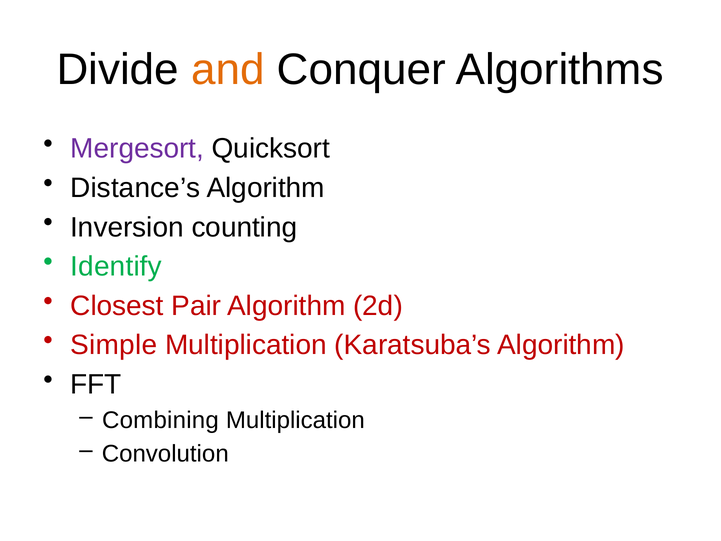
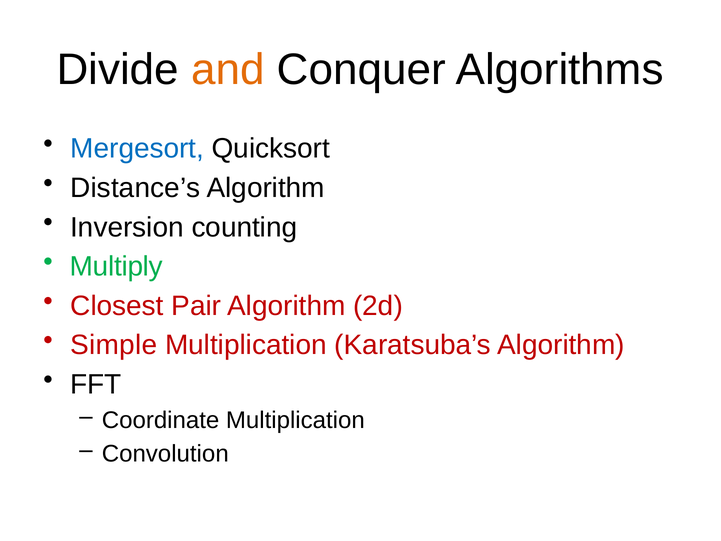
Mergesort colour: purple -> blue (137, 149)
Identify: Identify -> Multiply (116, 266)
Combining: Combining -> Coordinate (161, 420)
